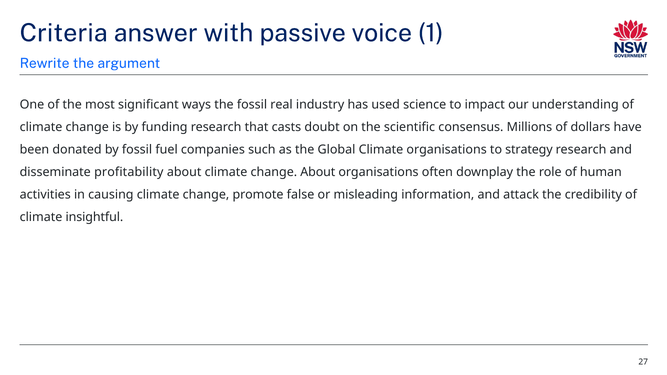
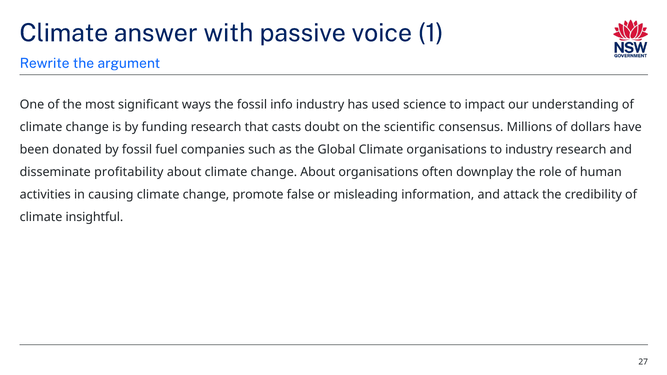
Criteria: Criteria -> Climate (64, 33)
real: real -> info (282, 105)
to strategy: strategy -> industry (529, 150)
